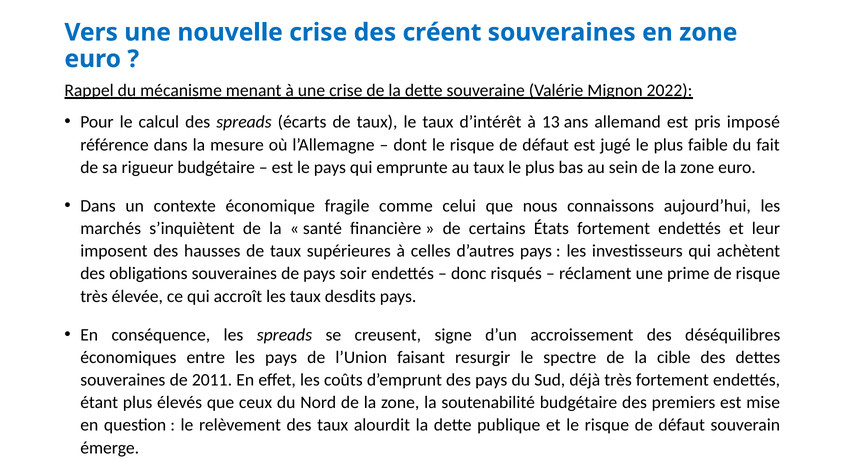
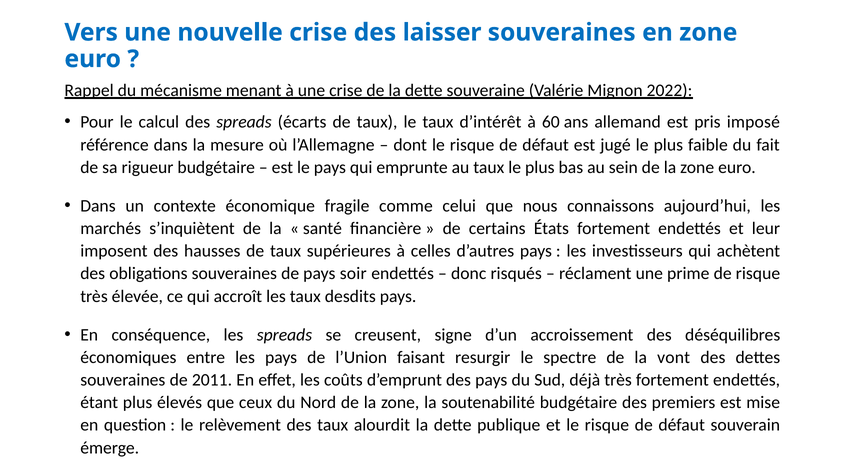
créent: créent -> laisser (442, 32)
13: 13 -> 60 (551, 122)
cible: cible -> vont (674, 358)
